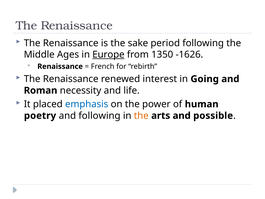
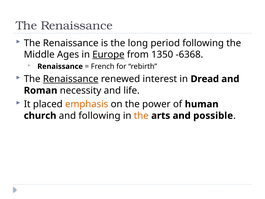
sake: sake -> long (138, 43)
-1626: -1626 -> -6368 (189, 55)
Renaissance underline: none -> present (71, 79)
Going: Going -> Dread (205, 79)
emphasis colour: blue -> orange (87, 104)
poetry: poetry -> church (40, 116)
